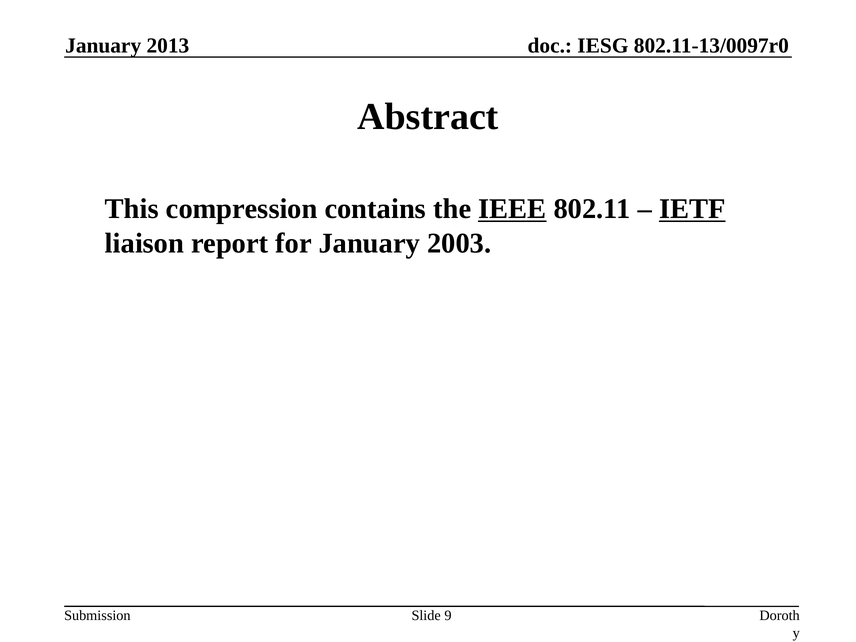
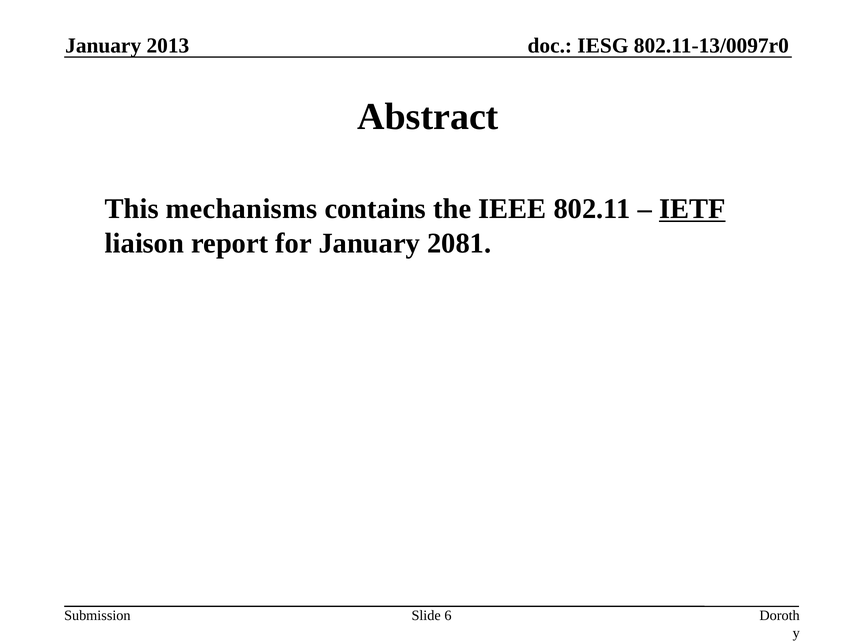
compression: compression -> mechanisms (242, 209)
IEEE underline: present -> none (512, 209)
2003: 2003 -> 2081 (459, 243)
9: 9 -> 6 (448, 616)
